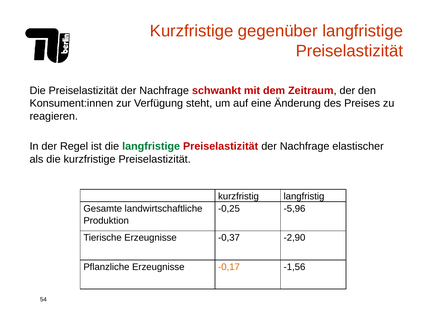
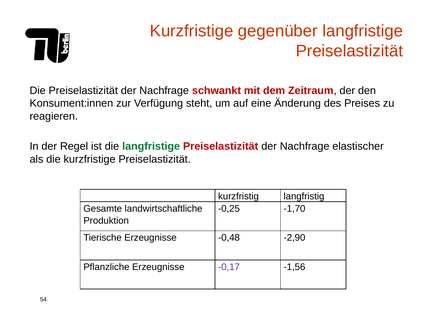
-5,96: -5,96 -> -1,70 (295, 209)
-0,37: -0,37 -> -0,48 (229, 238)
-0,17 colour: orange -> purple (229, 267)
